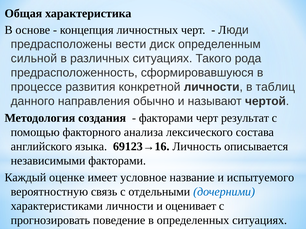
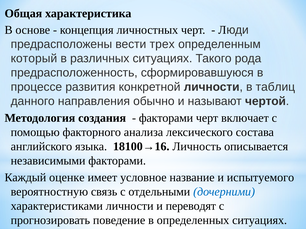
диск: диск -> трех (162, 44)
сильной: сильной -> который (34, 59)
результат: результат -> включает (245, 118)
69123→16: 69123→16 -> 18100→16 (141, 147)
оценивает: оценивает -> переводят (191, 206)
